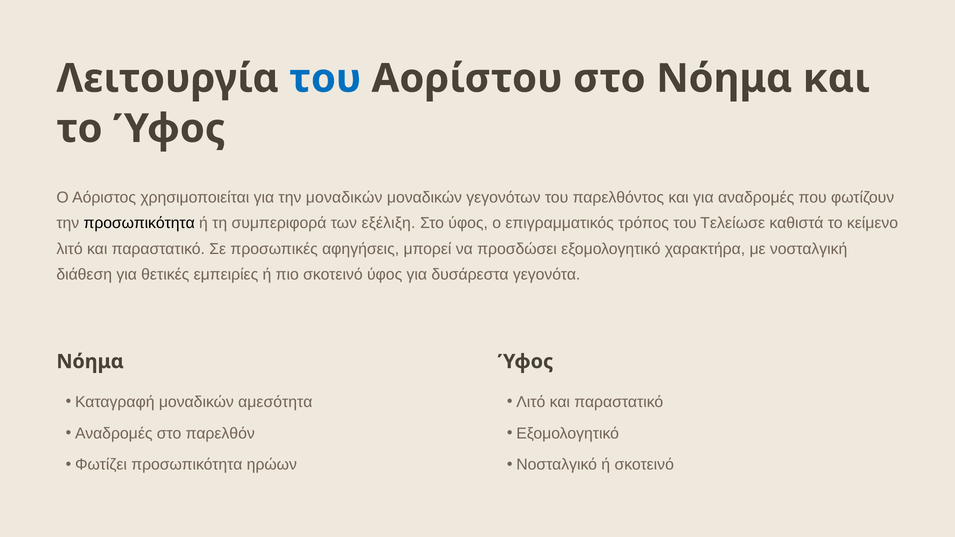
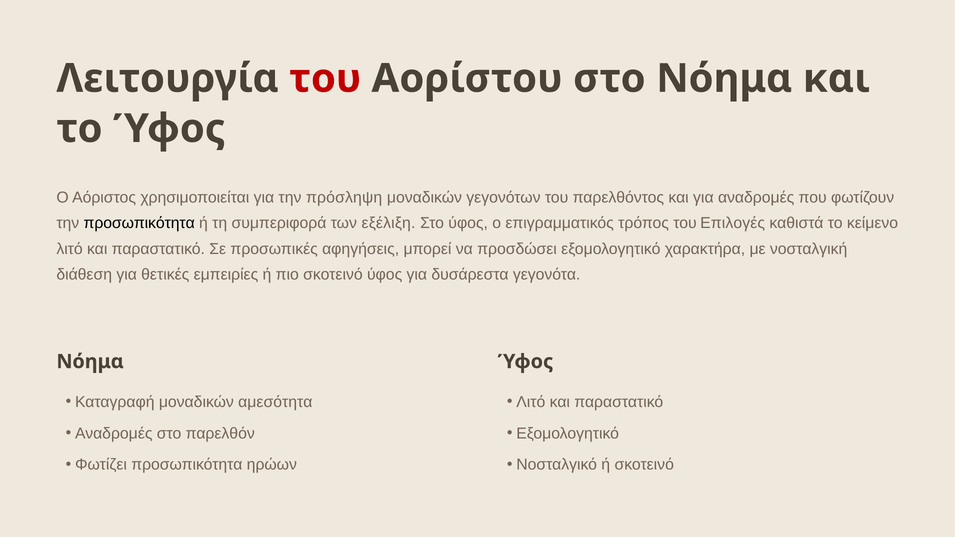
του colour: blue -> red (325, 79)
την μοναδικών: μοναδικών -> πρόσληψη (344, 198)
Τελείωσε: Τελείωσε -> Επιλογές (733, 223)
